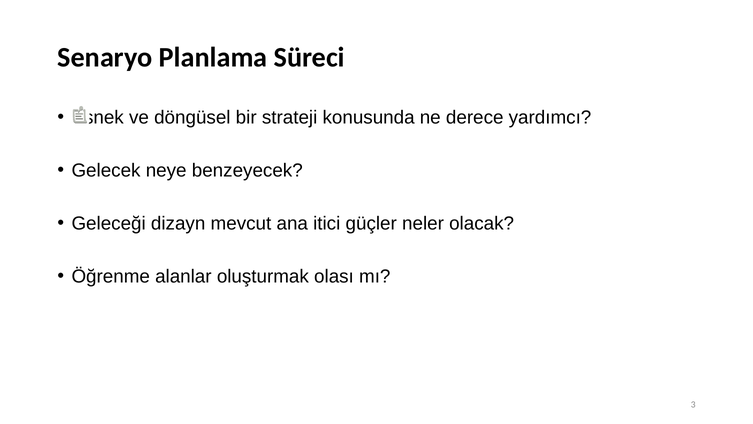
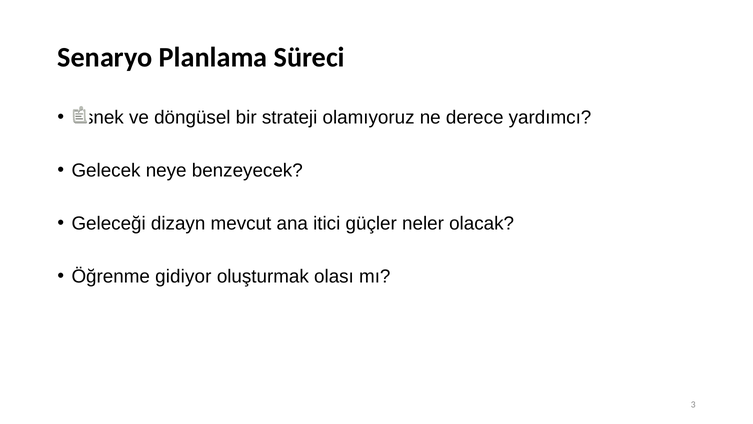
konusunda: konusunda -> olamıyoruz (369, 117)
alanlar: alanlar -> gidiyor (183, 276)
